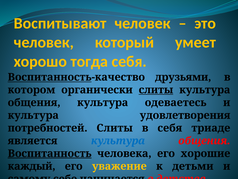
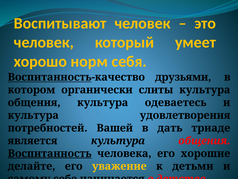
тогда: тогда -> норм (89, 61)
слиты underline: present -> none (156, 90)
потребностей Слиты: Слиты -> Вашей (115, 128)
в себя: себя -> дать (170, 128)
культура colour: blue -> black (118, 140)
каждый: каждый -> делайте (32, 166)
